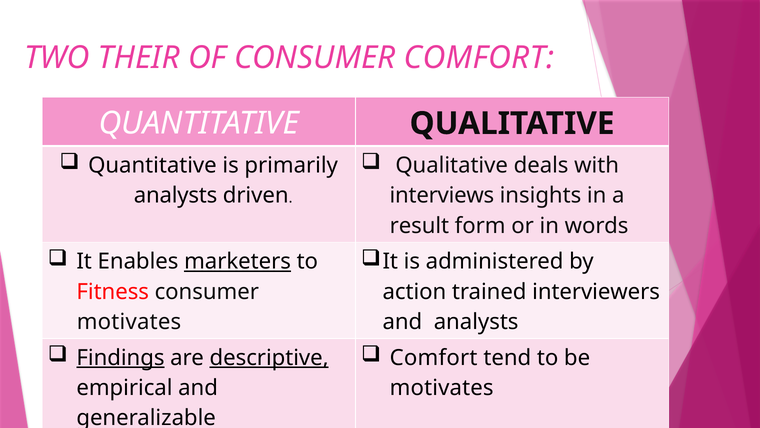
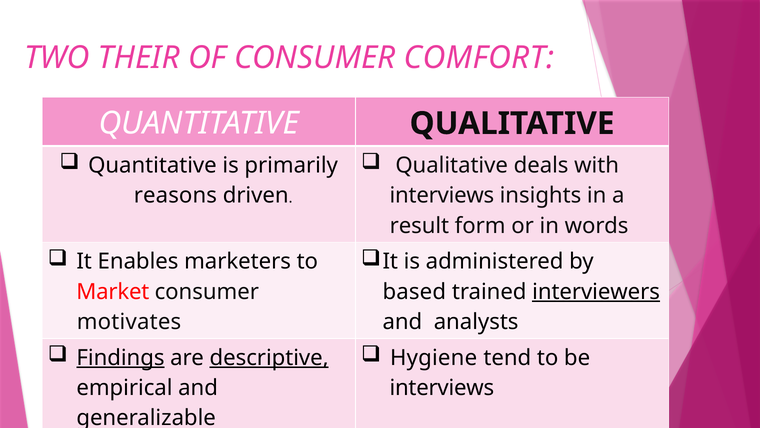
analysts: analysts -> reasons (175, 195)
marketers underline: present -> none (238, 261)
Fitness: Fitness -> Market (113, 291)
action: action -> based (414, 291)
interviewers underline: none -> present (596, 291)
Comfort: Comfort -> Hygiene (434, 357)
motivates: motivates -> interviews (442, 387)
